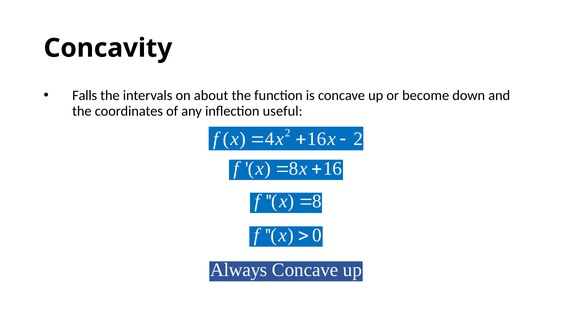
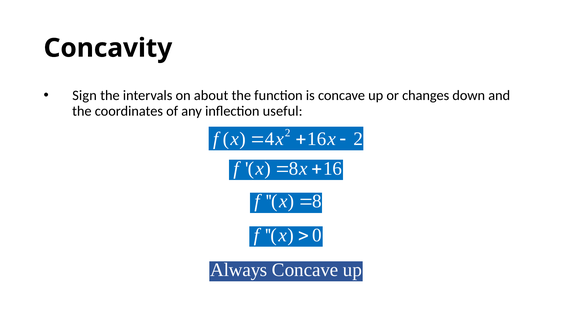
Falls: Falls -> Sign (85, 95)
become: become -> changes (426, 95)
